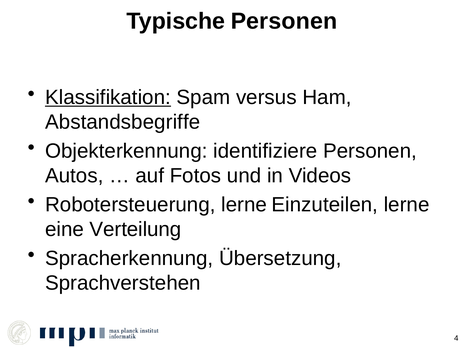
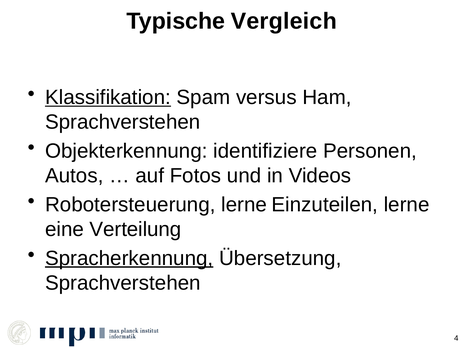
Typische Personen: Personen -> Vergleich (284, 21)
Abstandsbegriffe: Abstandsbegriffe -> Sprachverstehen (123, 122)
Spracherkennung underline: none -> present (129, 258)
